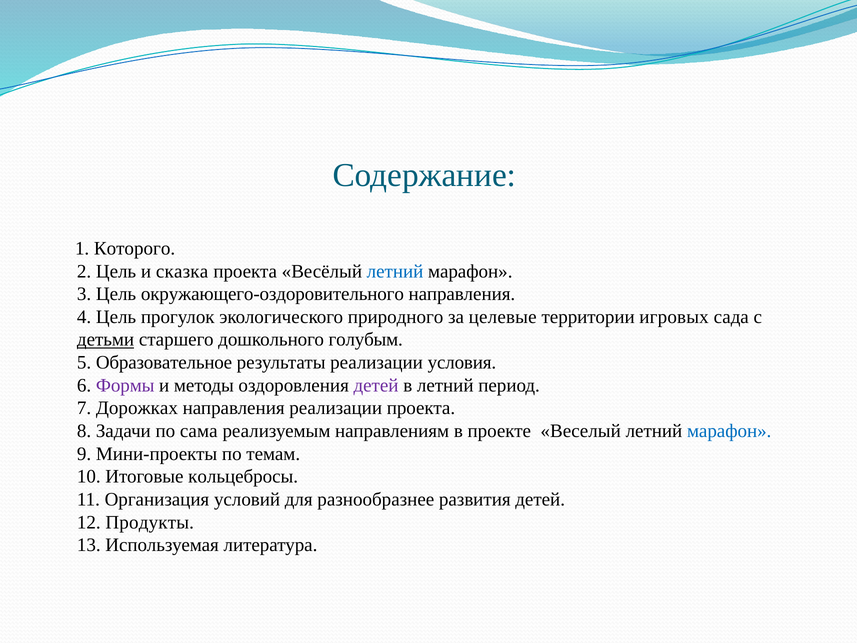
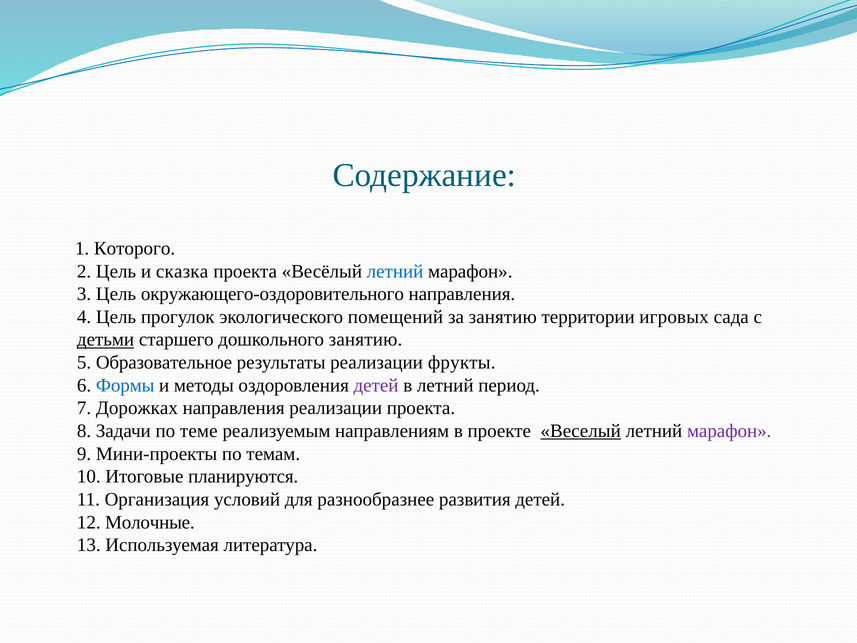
природного: природного -> помещений (395, 317)
за целевые: целевые -> занятию (503, 317)
дошкольного голубым: голубым -> занятию (365, 340)
условия: условия -> фрукты (462, 362)
Формы colour: purple -> blue (125, 385)
сама: сама -> теме (199, 431)
Веселый underline: none -> present (581, 431)
марафон colour: blue -> purple (729, 431)
кольцебросы: кольцебросы -> планируются (243, 476)
Продукты: Продукты -> Молочные (150, 522)
